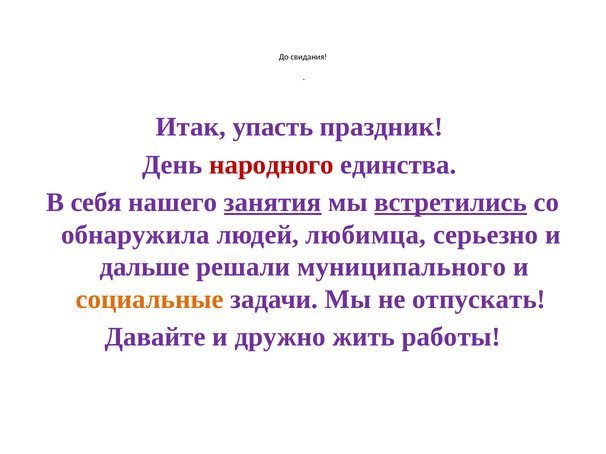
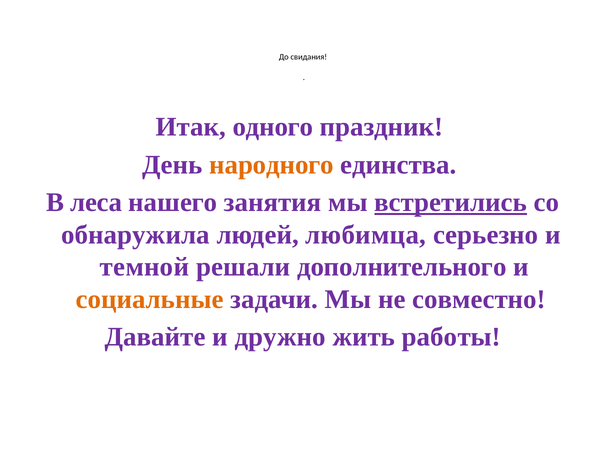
упасть: упасть -> одного (273, 127)
народного colour: red -> orange (272, 165)
себя: себя -> леса (96, 203)
занятия underline: present -> none (273, 203)
дальше: дальше -> темной (145, 267)
муниципального: муниципального -> дополнительного (402, 267)
отпускать: отпускать -> совместно (479, 300)
